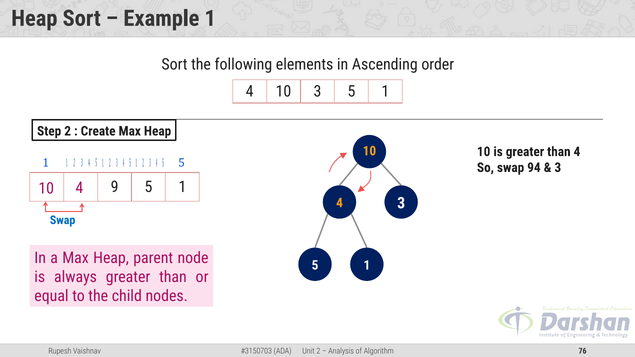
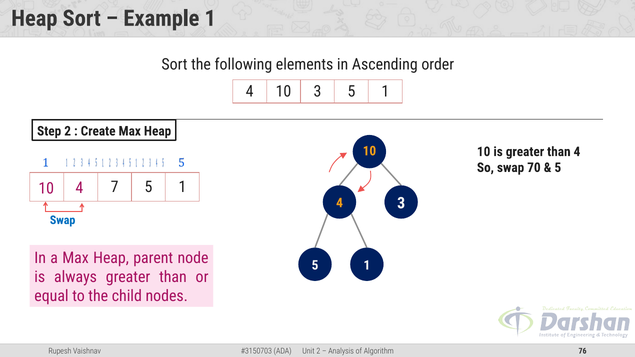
94: 94 -> 70 (534, 168)
3: 3 -> 5 (558, 168)
9: 9 -> 7 (115, 187)
